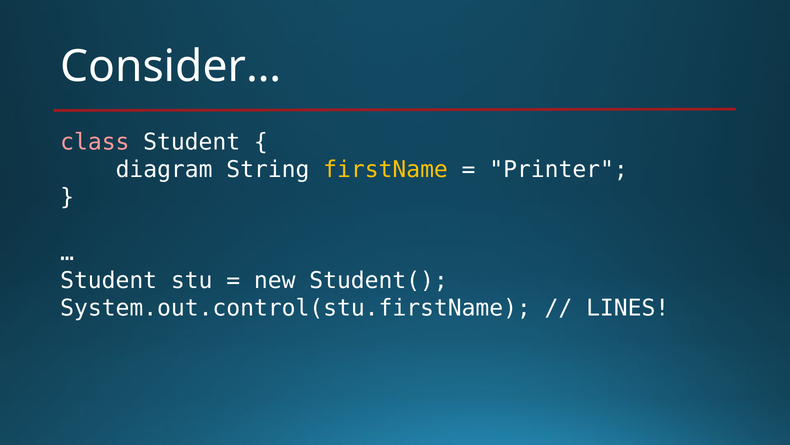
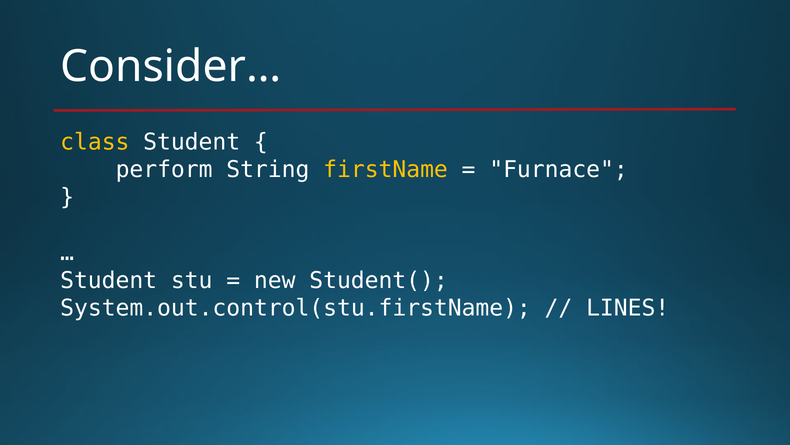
class colour: pink -> yellow (95, 142)
diagram: diagram -> perform (164, 169)
Printer: Printer -> Furnace (559, 169)
